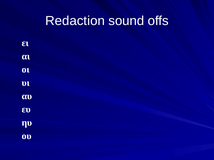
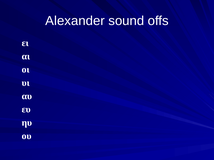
Redaction: Redaction -> Alexander (75, 21)
